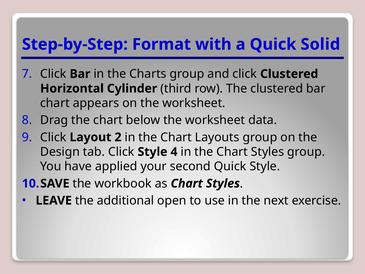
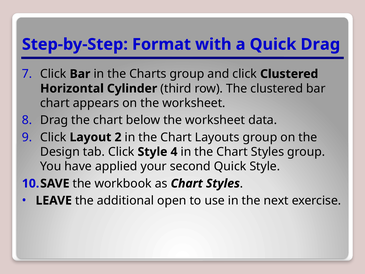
Quick Solid: Solid -> Drag (320, 44)
